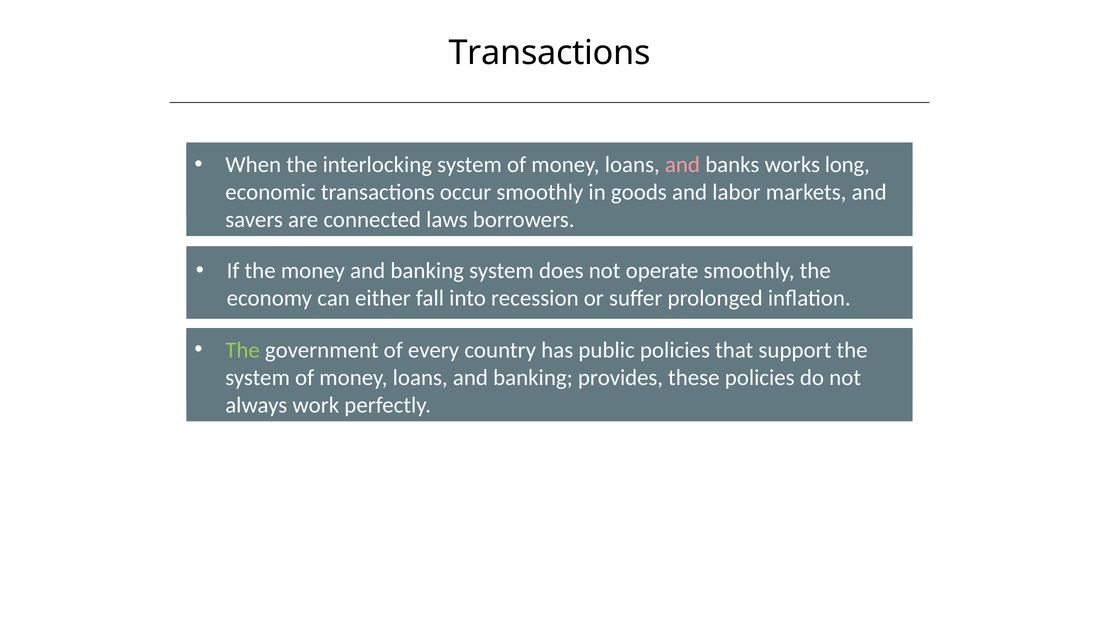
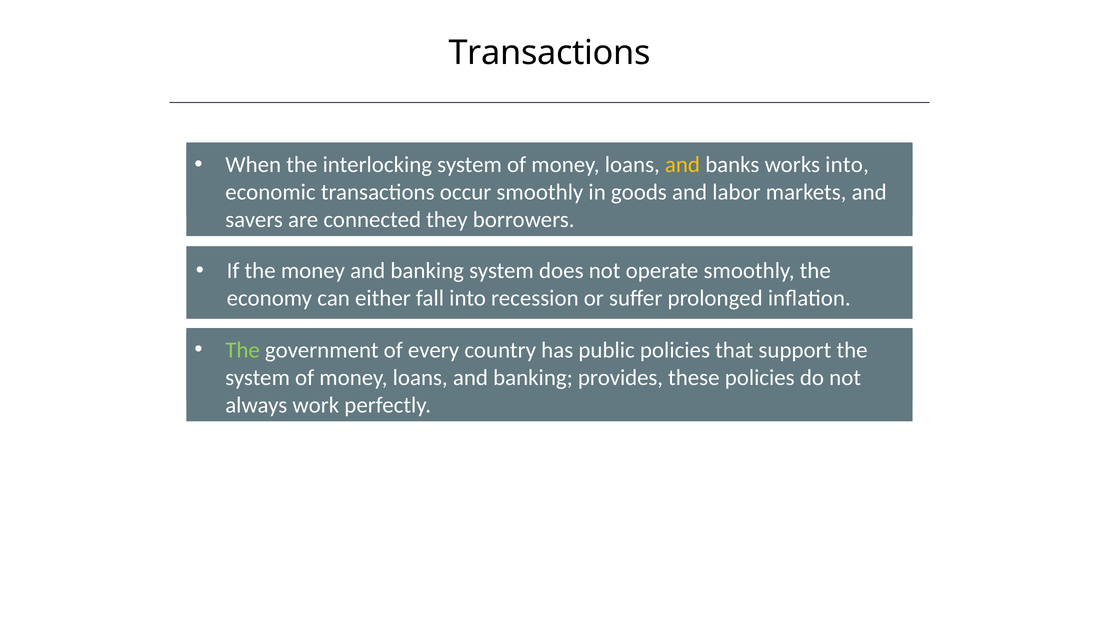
and colour: pink -> yellow (682, 165)
works long: long -> into (847, 165)
laws: laws -> they (447, 220)
